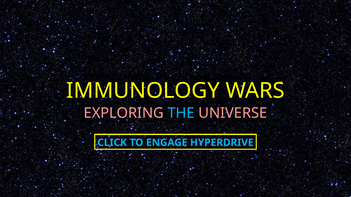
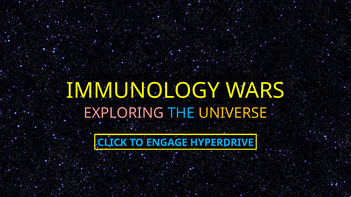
UNIVERSE colour: pink -> yellow (233, 113)
